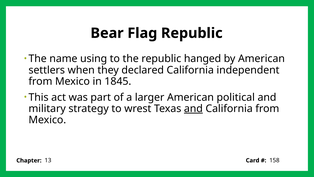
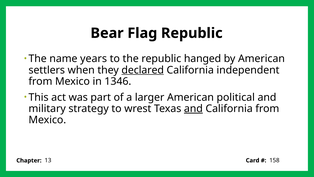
using: using -> years (94, 59)
declared underline: none -> present (143, 70)
1845: 1845 -> 1346 (118, 81)
